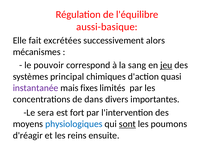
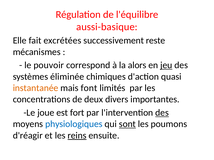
alors: alors -> reste (156, 41)
sang: sang -> alors (137, 65)
principal: principal -> éliminée (67, 77)
instantanée colour: purple -> orange (36, 88)
fixes: fixes -> font (89, 88)
dans: dans -> deux (94, 100)
sera: sera -> joue (46, 113)
des underline: none -> present (162, 113)
reins underline: none -> present (77, 136)
